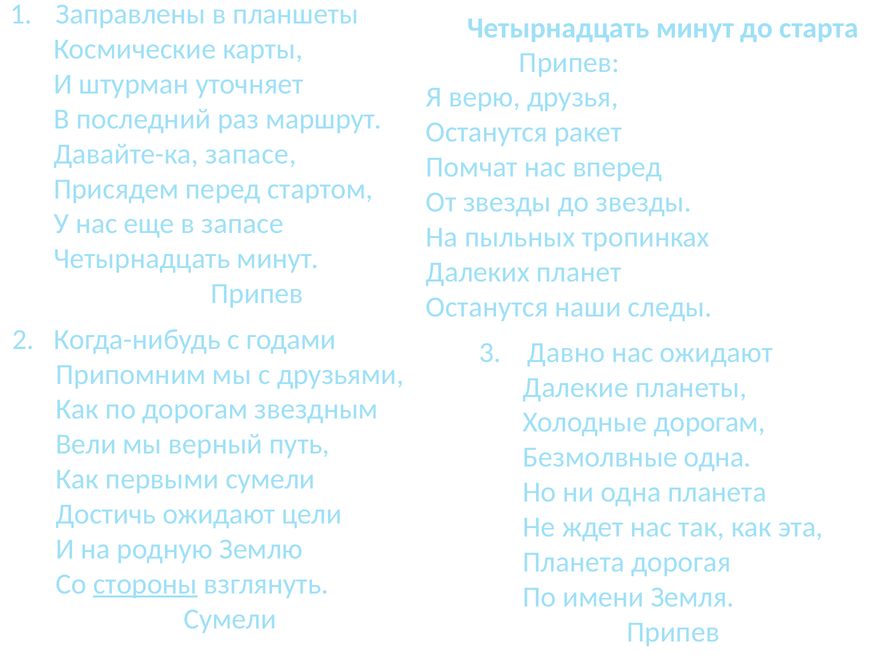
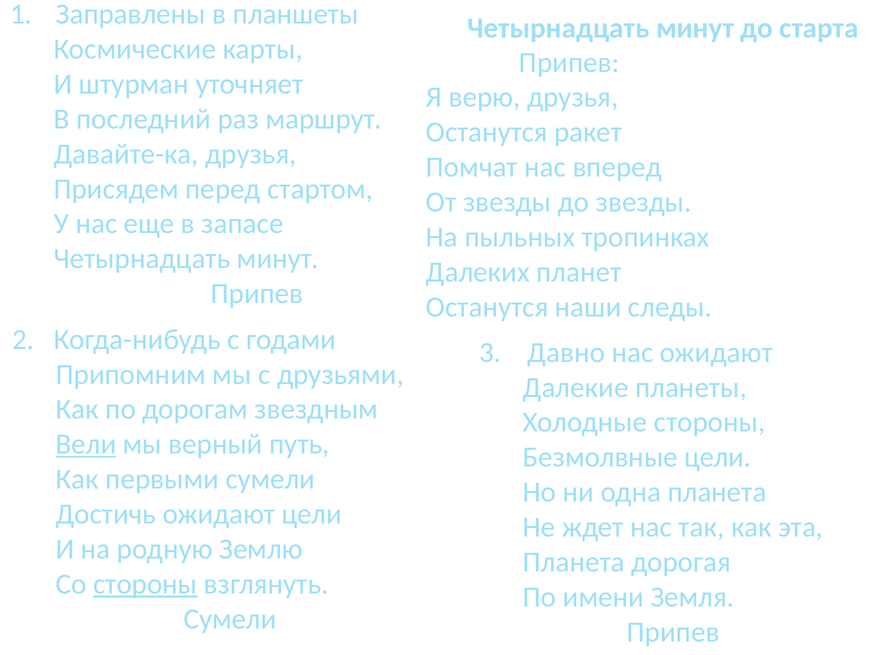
Давайте-ка запасе: запасе -> друзья (251, 154)
Холодные дорогам: дорогам -> стороны (710, 422)
Вели underline: none -> present (86, 444)
Безмолвные одна: одна -> цели (718, 457)
